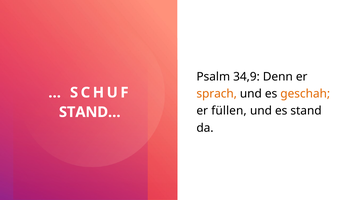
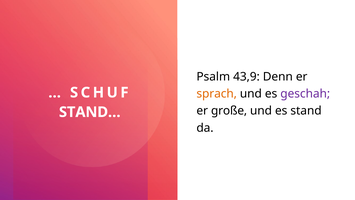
34,9: 34,9 -> 43,9 (246, 77)
geschah colour: orange -> purple (305, 94)
füllen: füllen -> große (229, 111)
